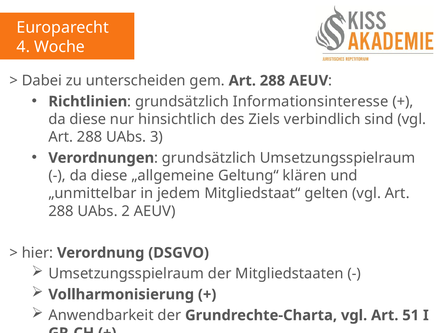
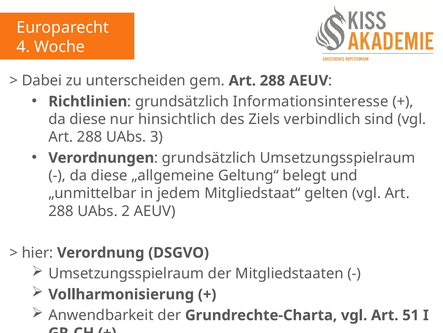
klären: klären -> belegt (305, 175)
